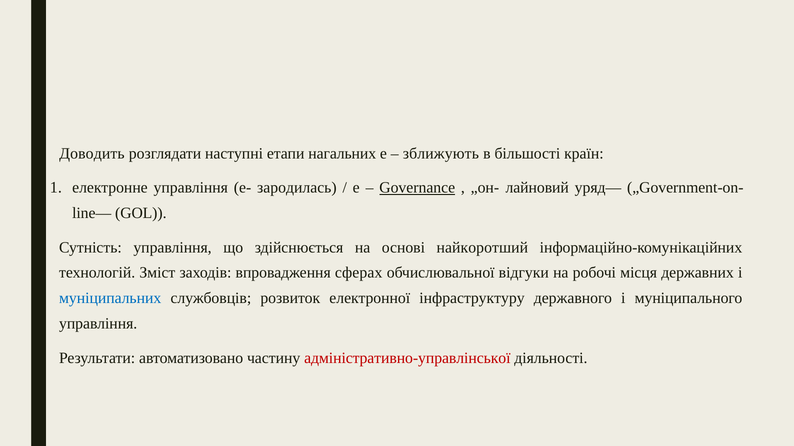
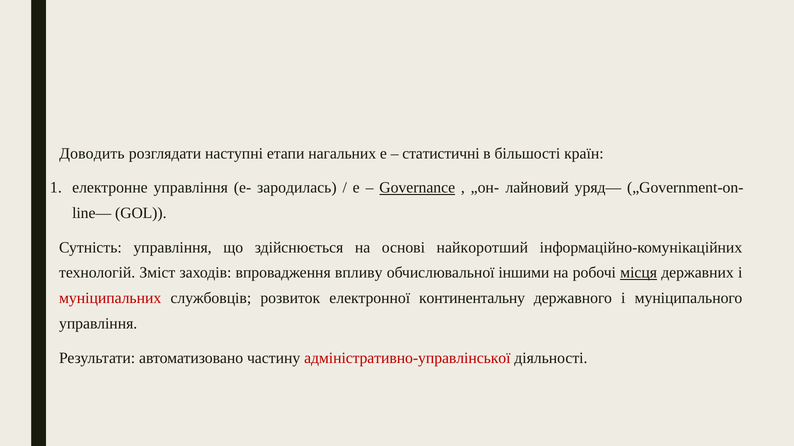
зближують: зближують -> статистичні (441, 154)
сферах: сферах -> впливу (359, 273)
відгуки: відгуки -> іншими (524, 273)
місця underline: none -> present (639, 273)
муніципальних colour: blue -> red (110, 299)
інфраструктуру: інфраструктуру -> континентальну (472, 299)
